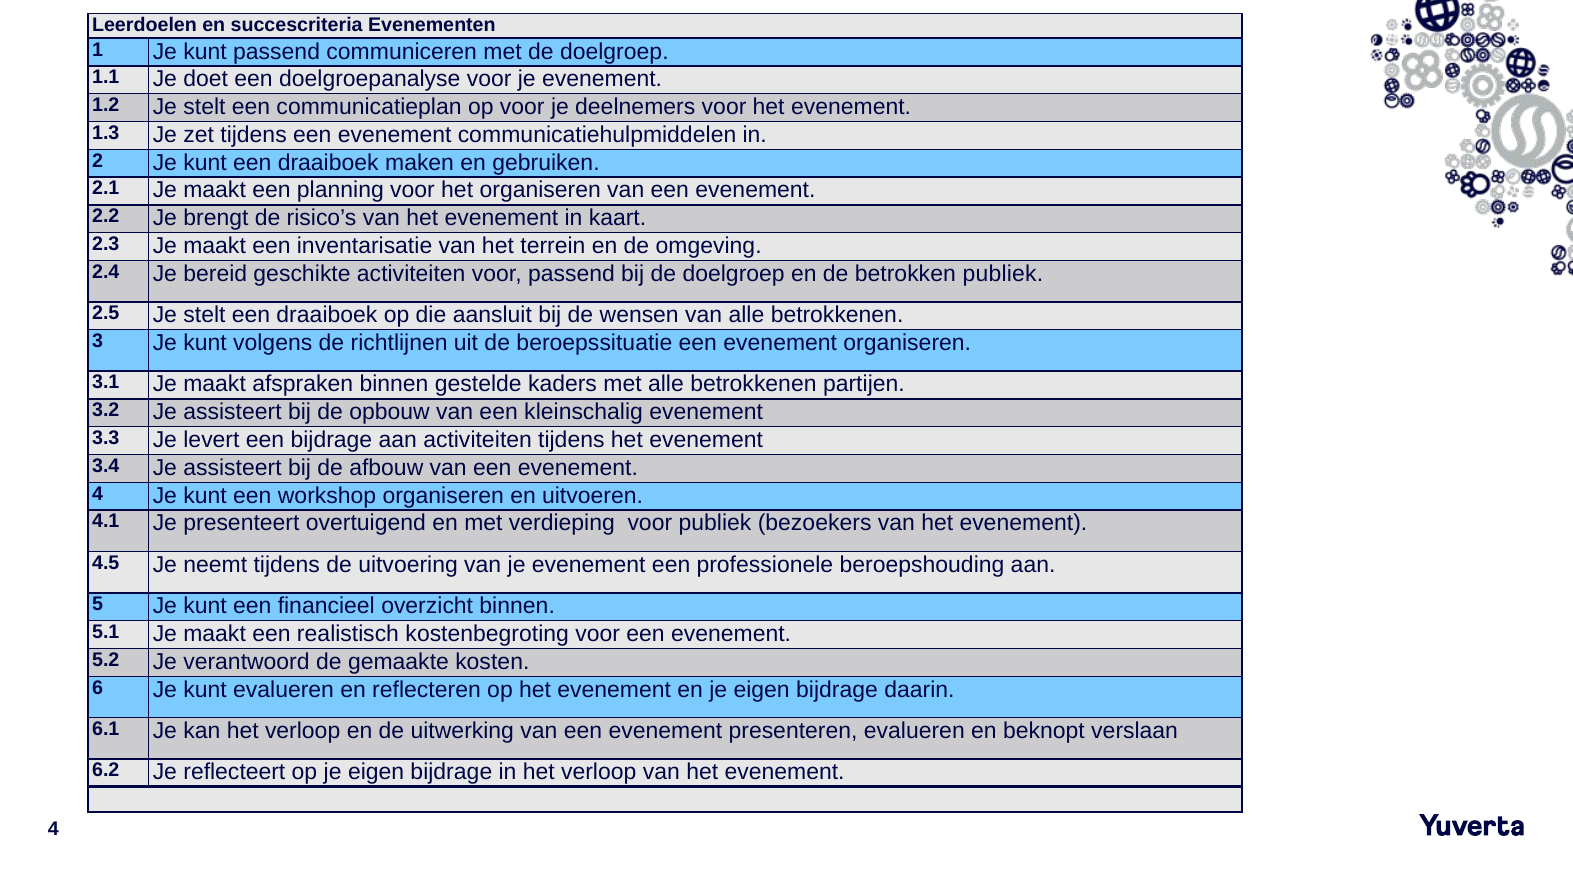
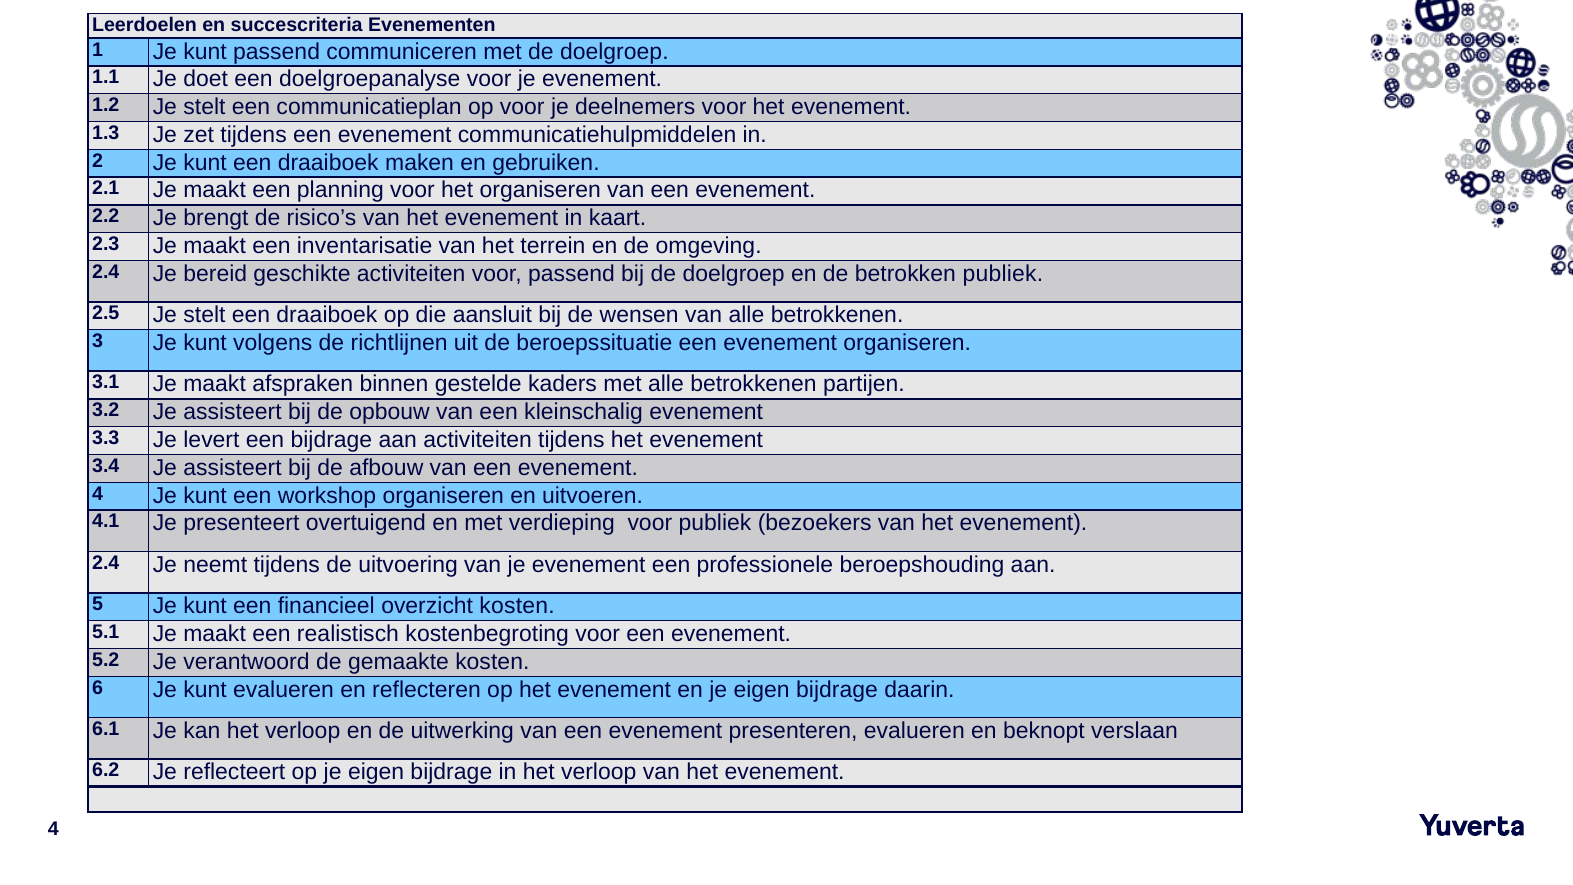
4.5: 4.5 -> 2.4 (106, 563)
overzicht binnen: binnen -> kosten (517, 606)
